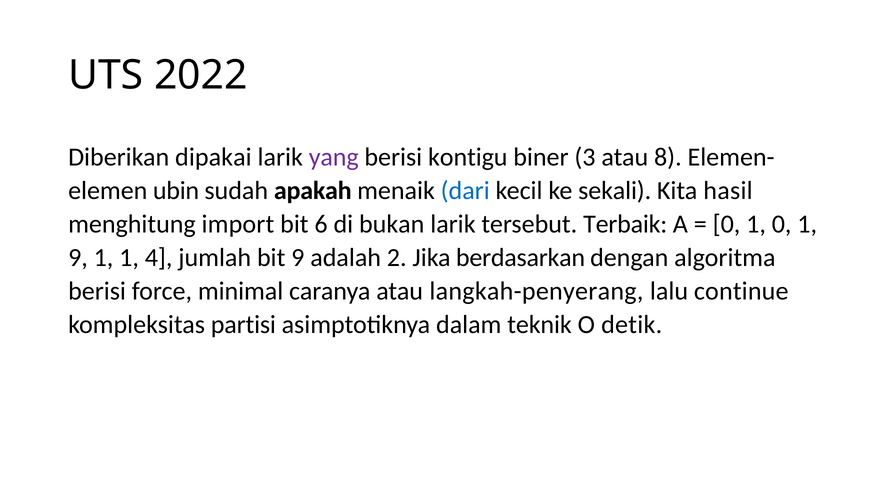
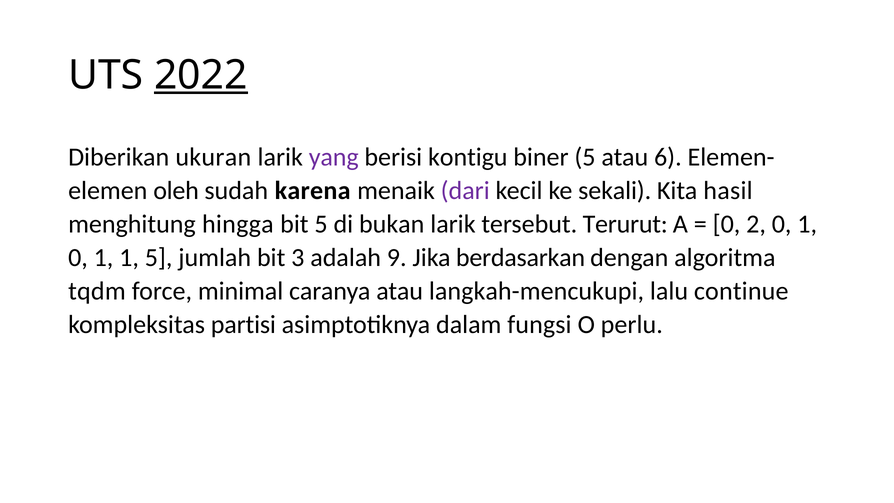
2022 underline: none -> present (201, 75)
dipakai: dipakai -> ukuran (213, 157)
biner 3: 3 -> 5 (585, 157)
8: 8 -> 6 (668, 157)
ubin: ubin -> oleh (176, 190)
apakah: apakah -> karena (313, 190)
dari colour: blue -> purple (465, 190)
import: import -> hingga (238, 224)
bit 6: 6 -> 5 (321, 224)
Terbaik: Terbaik -> Terurut (625, 224)
1: 1 -> 2 (756, 224)
9: 9 -> 0 (78, 257)
1 4: 4 -> 5 (159, 257)
bit 9: 9 -> 3 (298, 257)
2: 2 -> 9 (397, 257)
berisi: berisi -> tqdm (97, 291)
langkah-penyerang: langkah-penyerang -> langkah-mencukupi (537, 291)
teknik: teknik -> fungsi (539, 324)
detik: detik -> perlu (632, 324)
